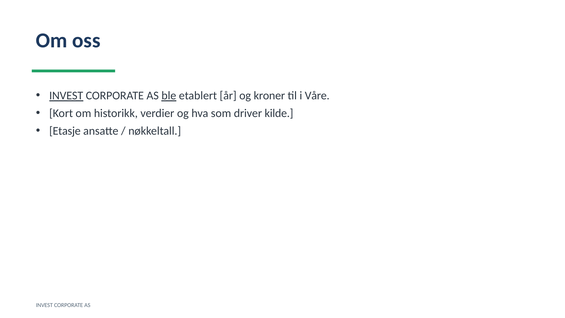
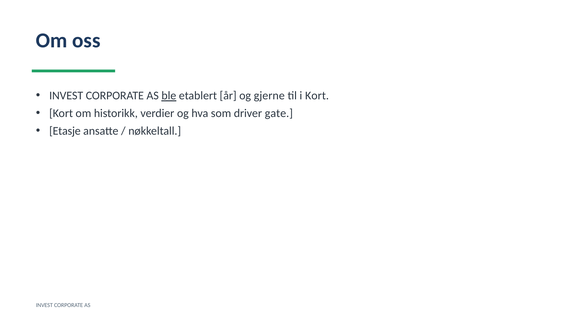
INVEST underline: present -> none (66, 96)
kroner: kroner -> gjerne (269, 96)
i Våre: Våre -> Kort (317, 96)
kilde: kilde -> gate (279, 113)
